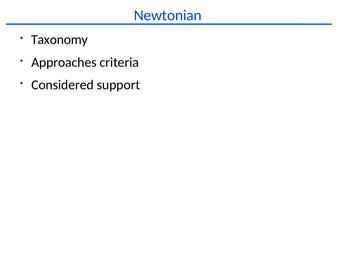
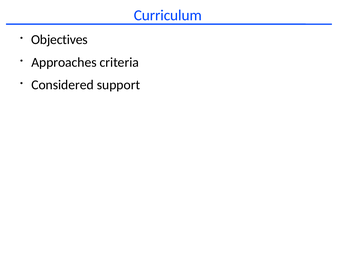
Newtonian: Newtonian -> Curriculum (168, 15)
Taxonomy: Taxonomy -> Objectives (59, 40)
